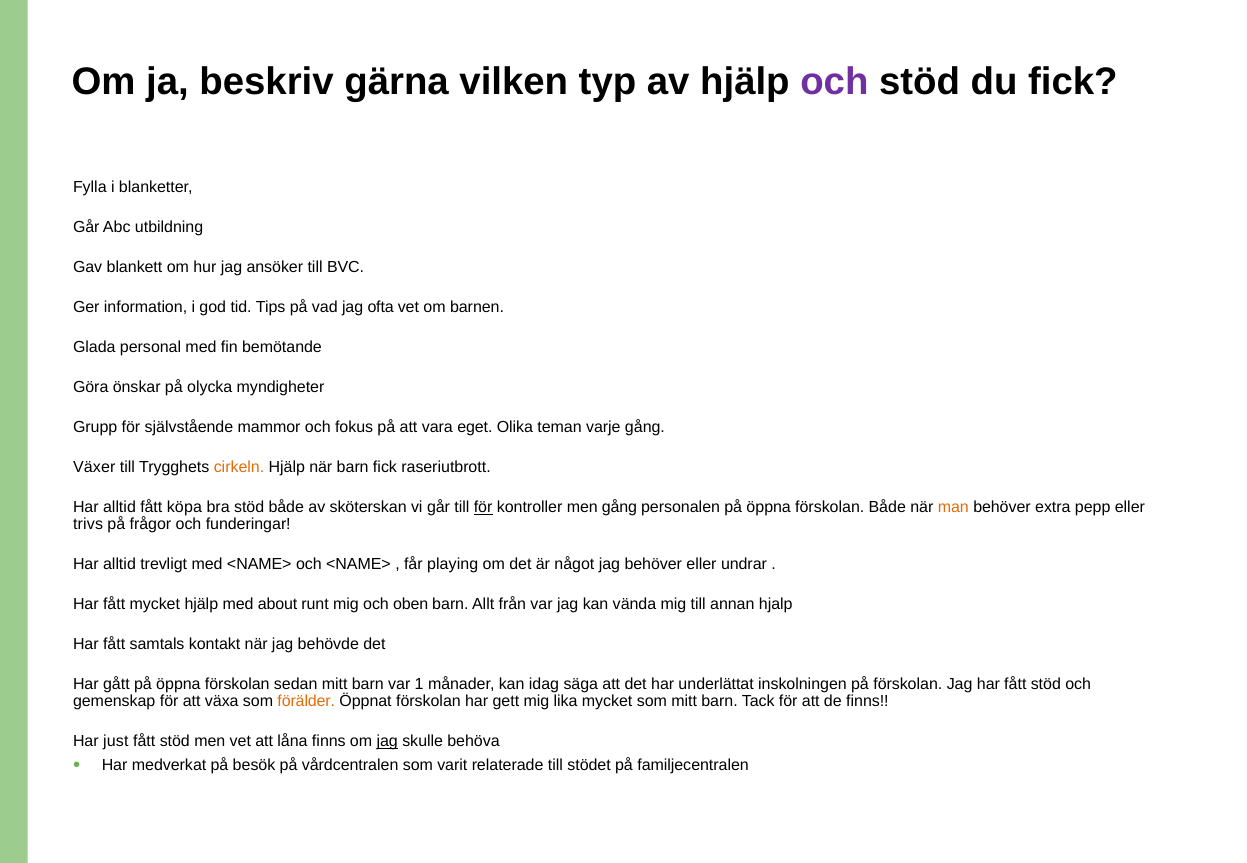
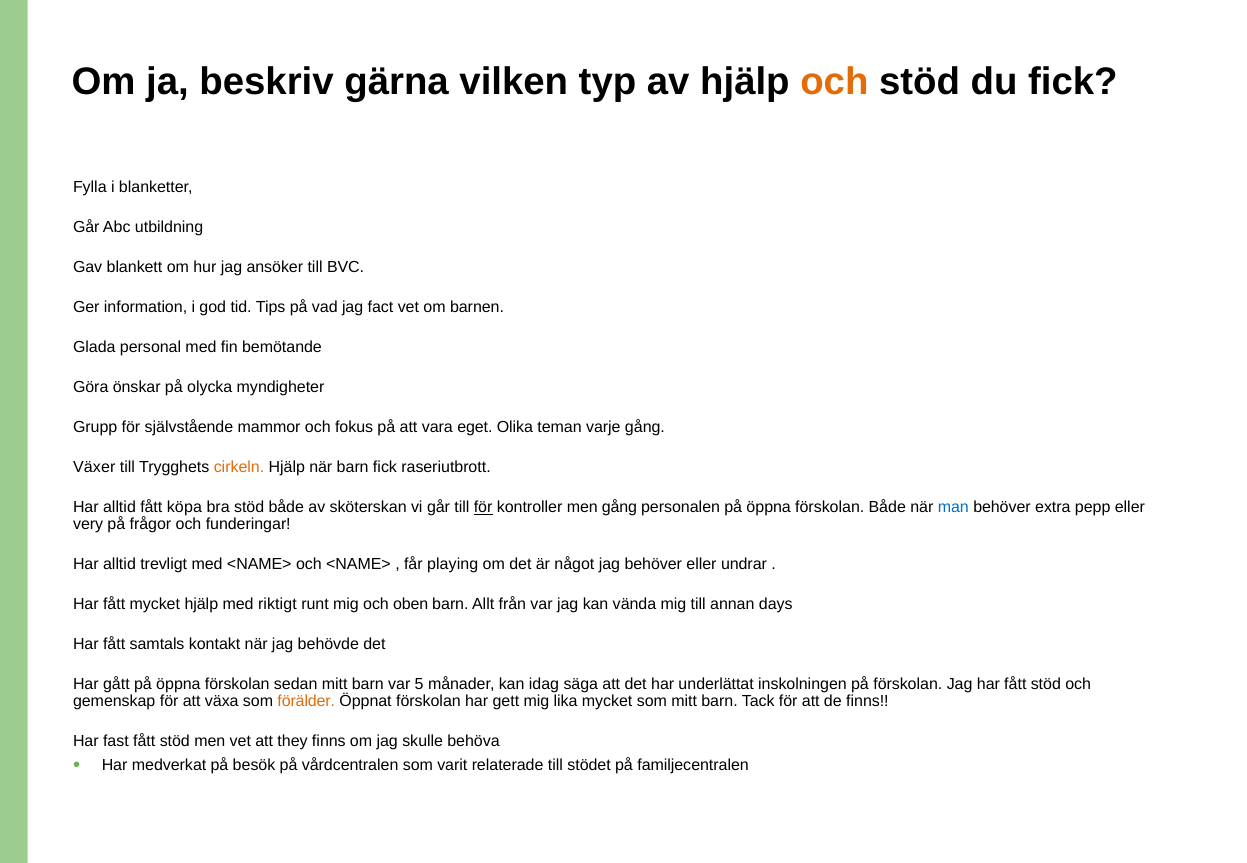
och colour: purple -> orange (834, 82)
ofta: ofta -> fact (381, 307)
man colour: orange -> blue (953, 507)
trivs: trivs -> very (88, 525)
about: about -> riktigt (277, 605)
hjalp: hjalp -> days (776, 605)
1: 1 -> 5 (419, 684)
just: just -> fast (116, 742)
låna: låna -> they (293, 742)
jag underline: present -> none (387, 742)
